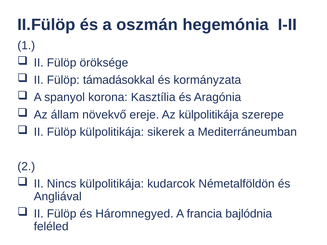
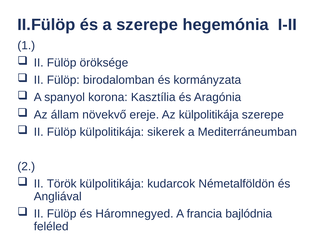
a oszmán: oszmán -> szerepe (147, 25)
támadásokkal: támadásokkal -> birodalomban (119, 80)
Nincs: Nincs -> Török (62, 184)
